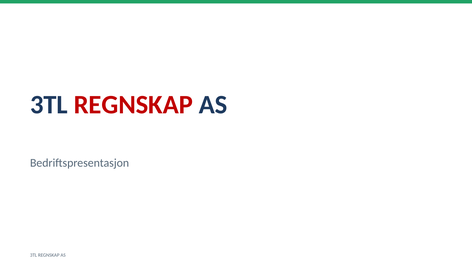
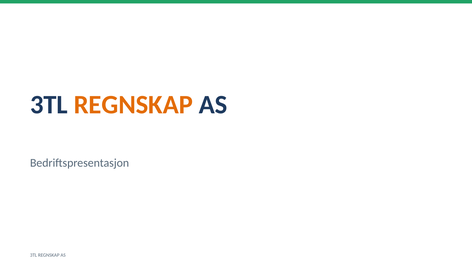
REGNSKAP colour: red -> orange (133, 105)
